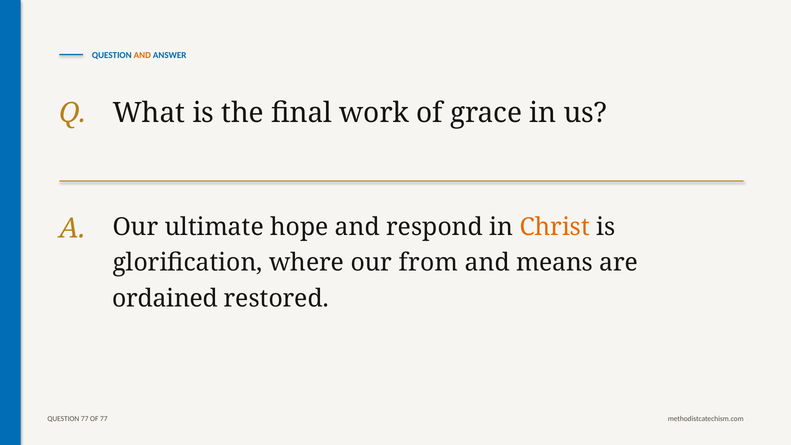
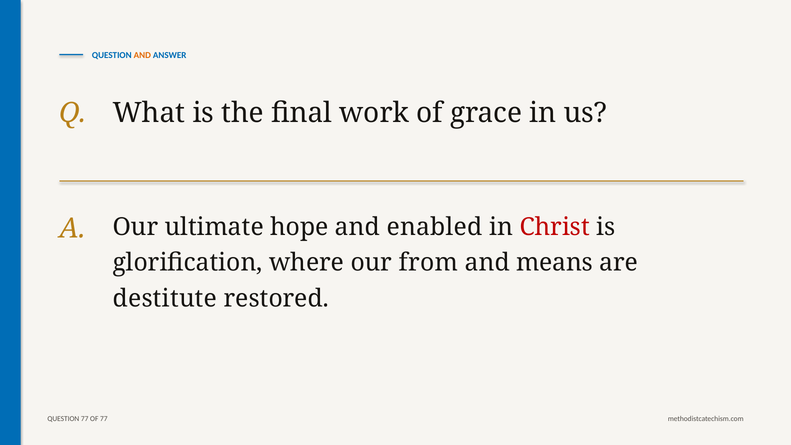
respond: respond -> enabled (434, 227)
Christ colour: orange -> red (555, 227)
ordained: ordained -> destitute (165, 298)
